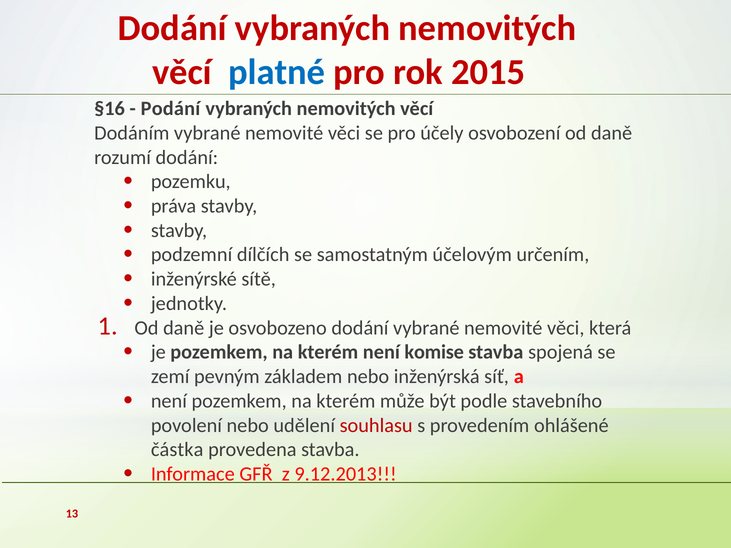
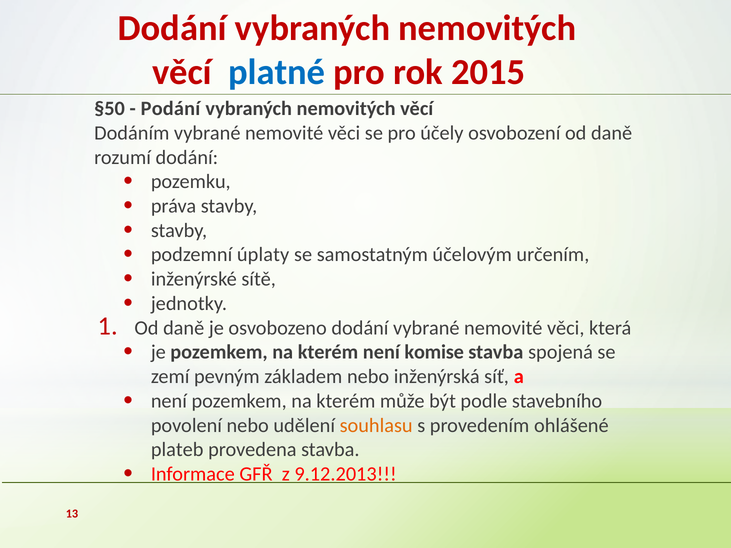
§16: §16 -> §50 (110, 109)
dílčích: dílčích -> úplaty (263, 255)
souhlasu colour: red -> orange (376, 426)
částka: částka -> plateb (177, 450)
